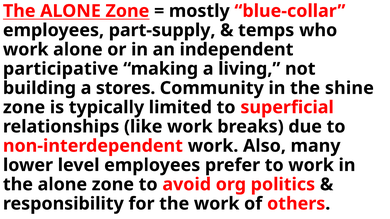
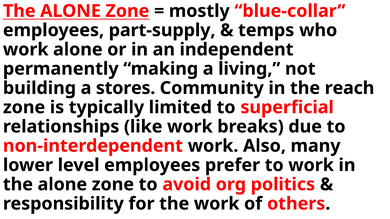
participative: participative -> permanently (61, 69)
shine: shine -> reach (350, 88)
